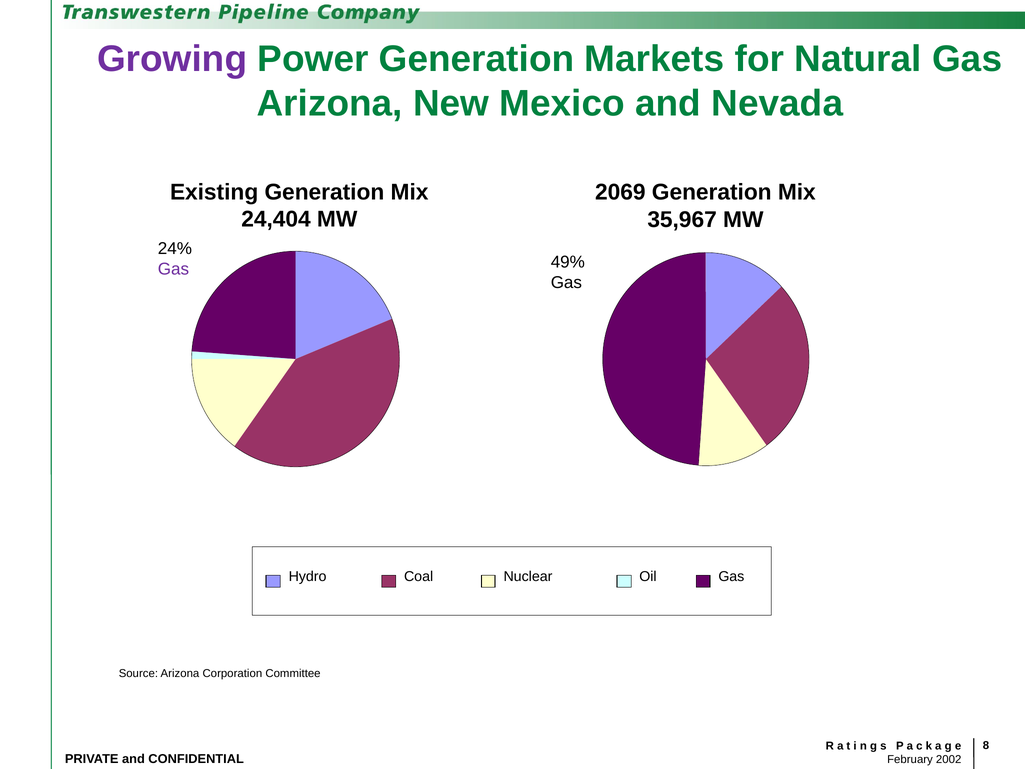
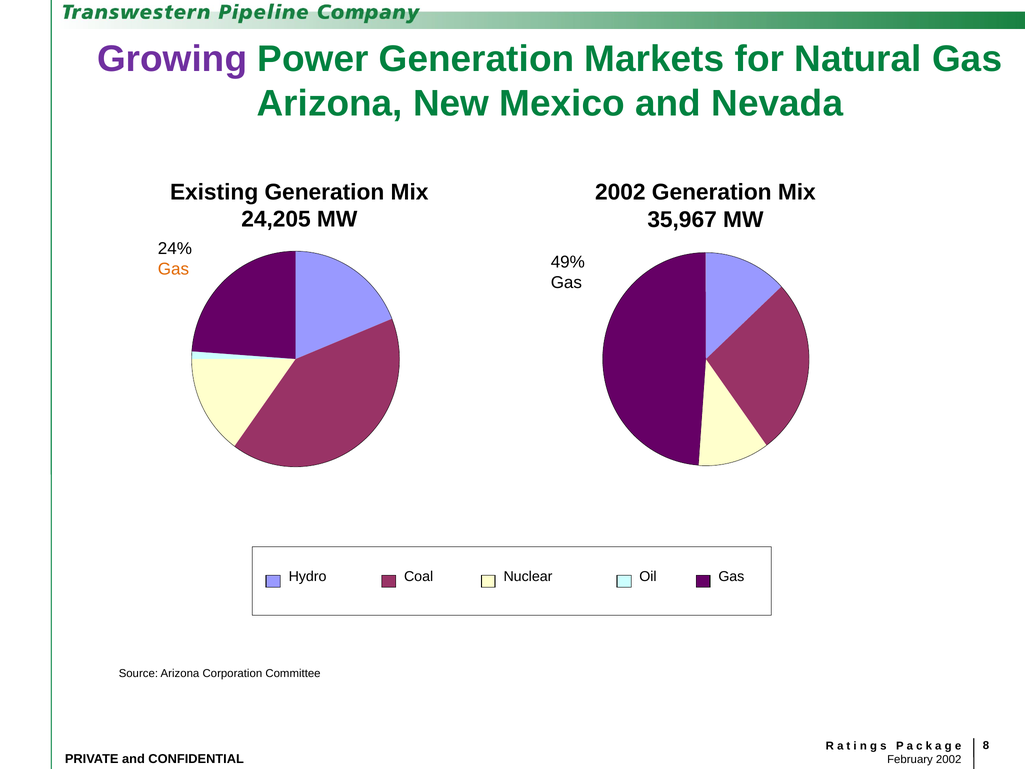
2069: 2069 -> 2002 (620, 192)
24,404: 24,404 -> 24,205 (276, 219)
Gas colour: purple -> orange (173, 269)
